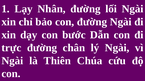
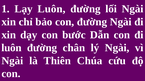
Lạy Nhân: Nhân -> Luôn (51, 9)
trực: trực -> luôn (11, 48)
